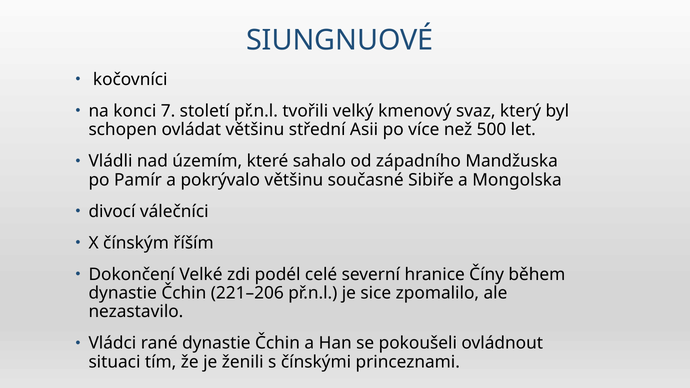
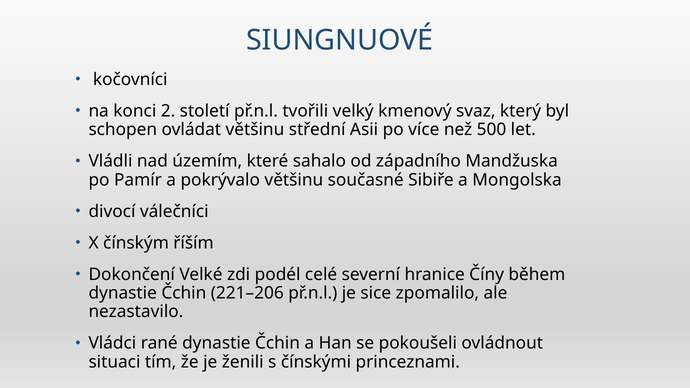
7: 7 -> 2 (168, 111)
